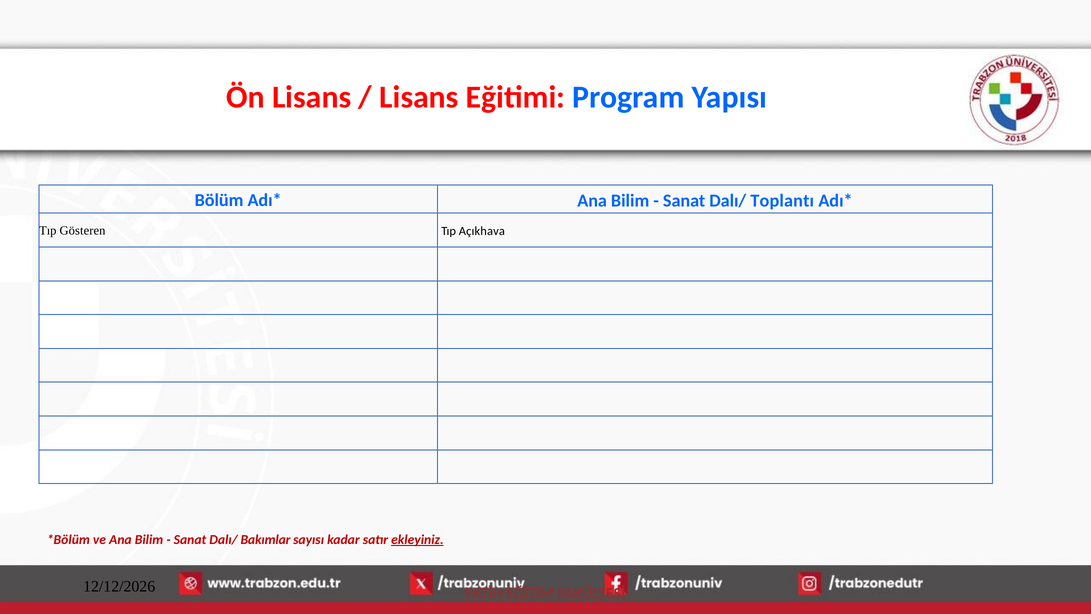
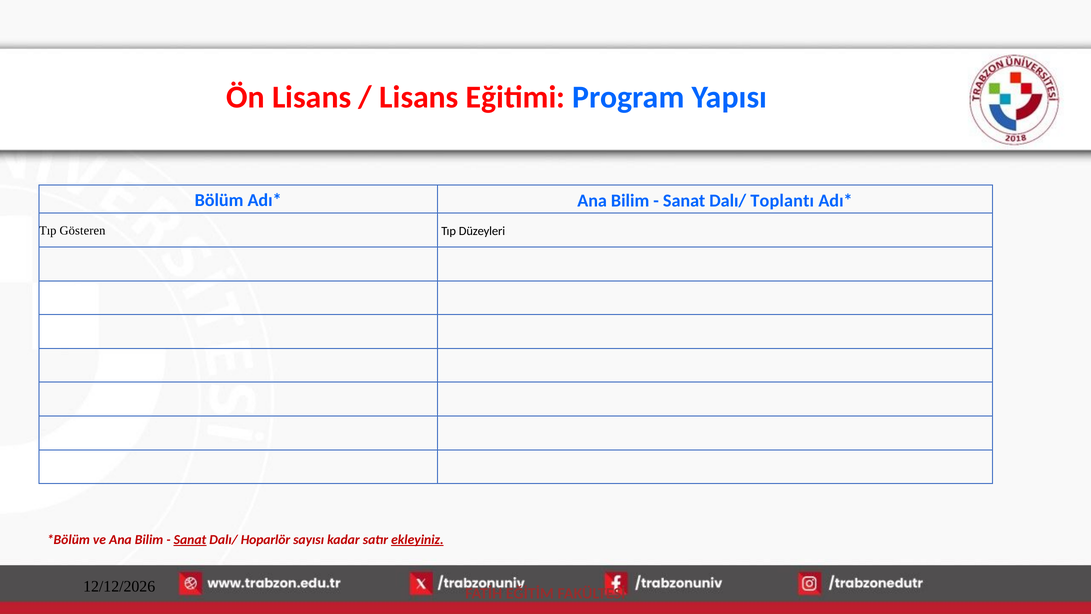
Açıkhava: Açıkhava -> Düzeyleri (482, 231)
Sanat underline: none -> present (190, 539)
Bakımlar: Bakımlar -> Hoparlör (265, 539)
